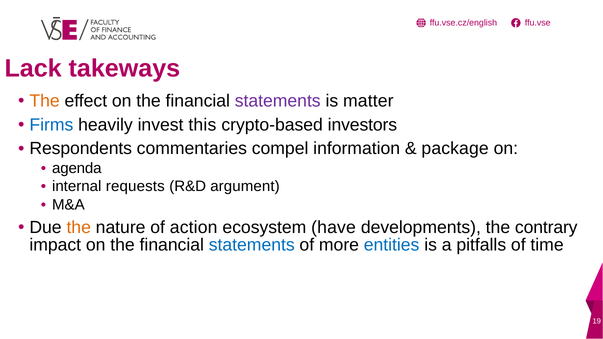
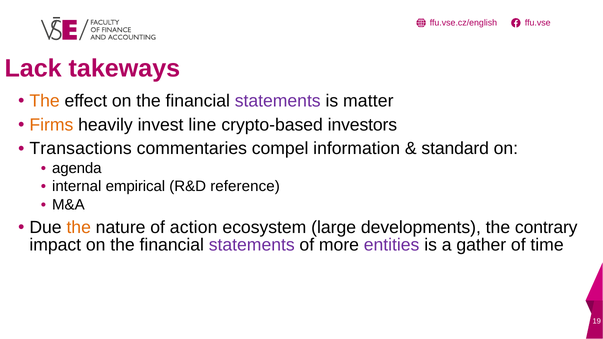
Firms colour: blue -> orange (51, 125)
this: this -> line (202, 125)
Respondents: Respondents -> Transactions (81, 149)
package: package -> standard (455, 149)
requests: requests -> empirical (135, 187)
argument: argument -> reference (245, 187)
have: have -> large (334, 227)
statements colour: blue -> purple (252, 245)
entities colour: blue -> purple (392, 245)
pitfalls: pitfalls -> gather (481, 245)
